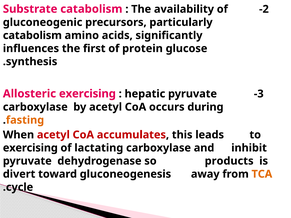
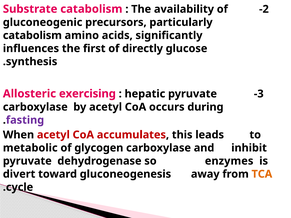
protein: protein -> directly (143, 49)
fasting colour: orange -> purple (25, 120)
exercising: exercising -> metabolic (30, 148)
lactating: lactating -> glycogen (99, 148)
products: products -> enzymes (229, 161)
